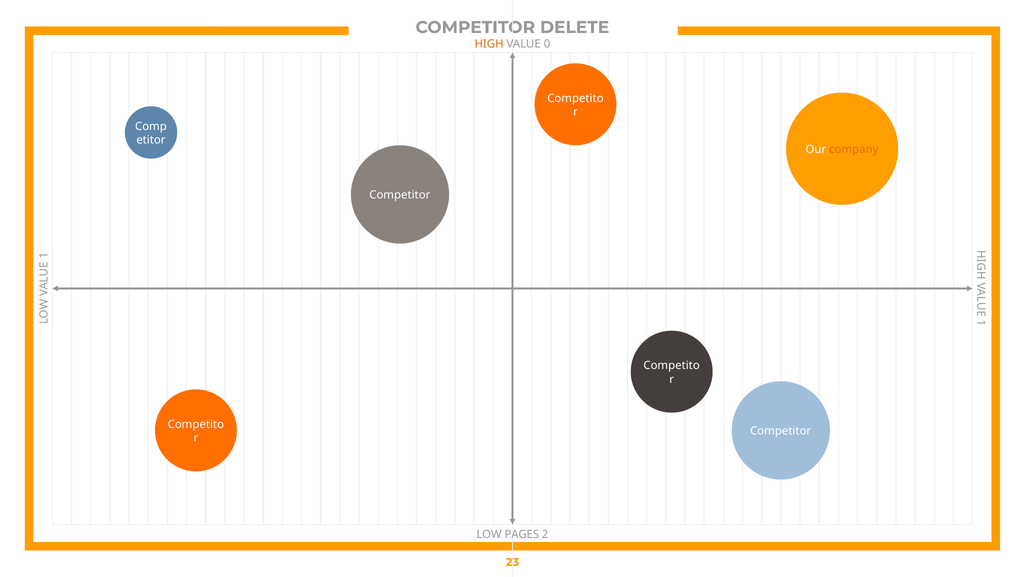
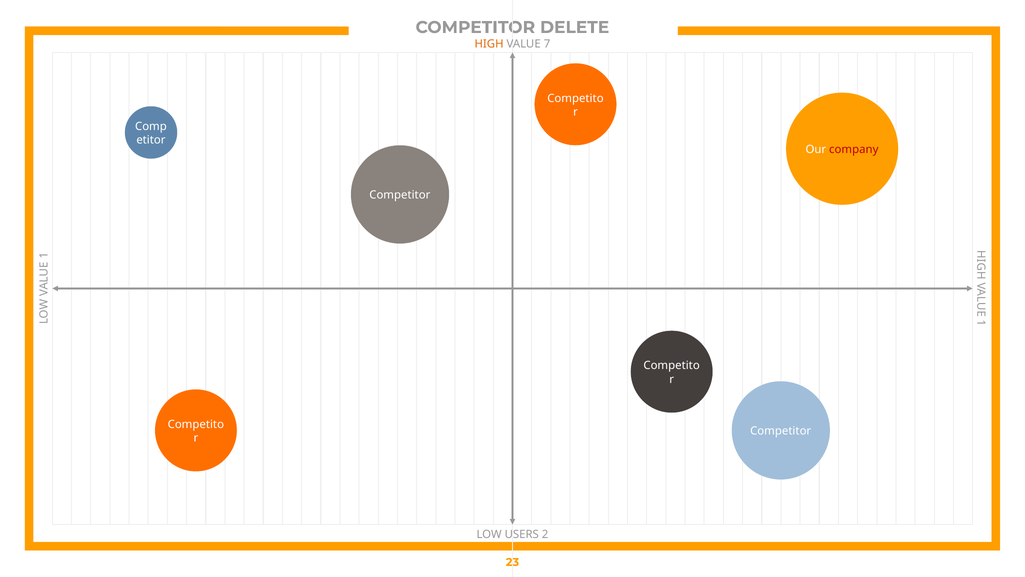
0: 0 -> 7 (547, 44)
company colour: orange -> red (854, 149)
PAGES: PAGES -> USERS (522, 534)
